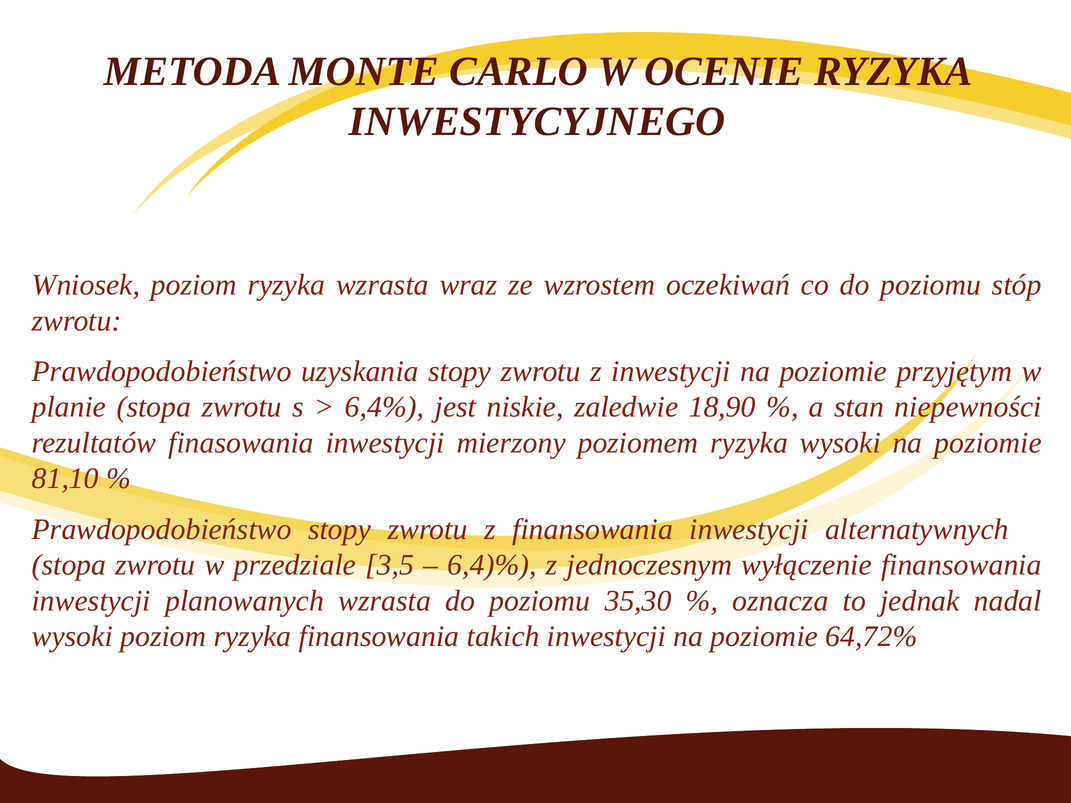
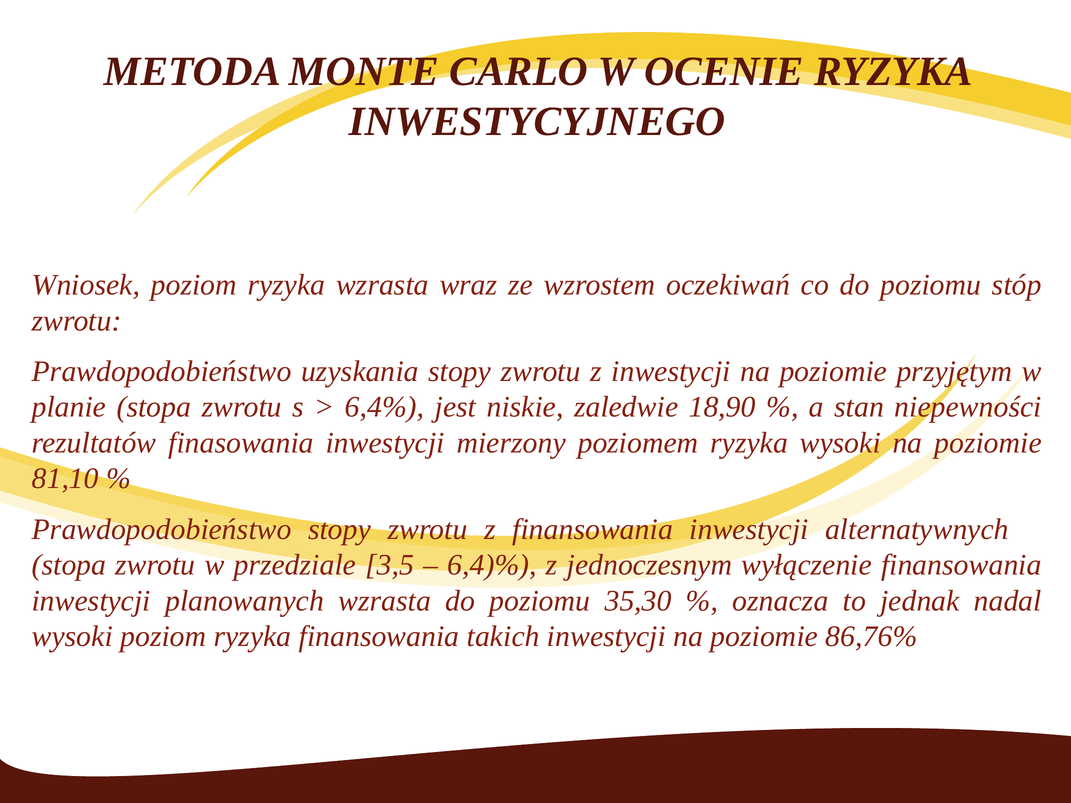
64,72%: 64,72% -> 86,76% (871, 637)
